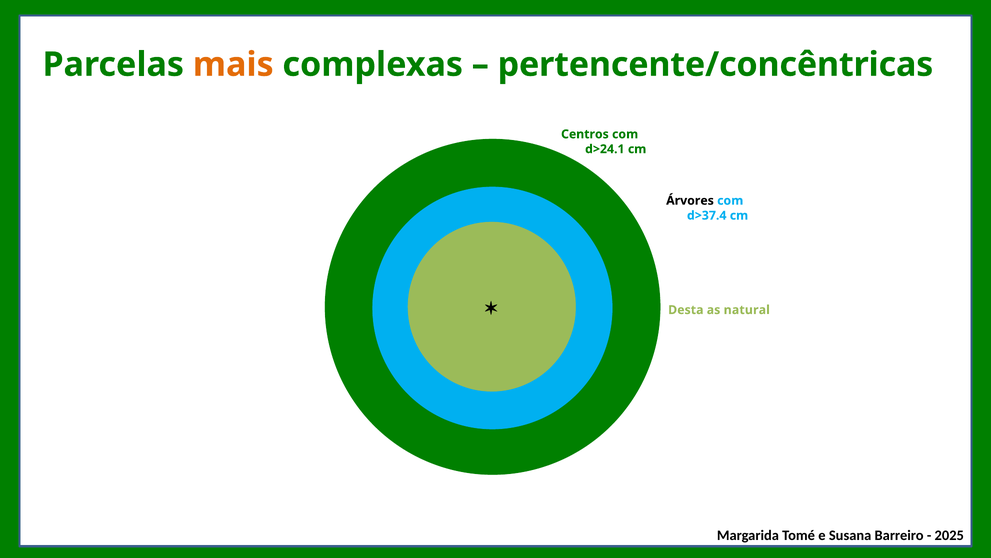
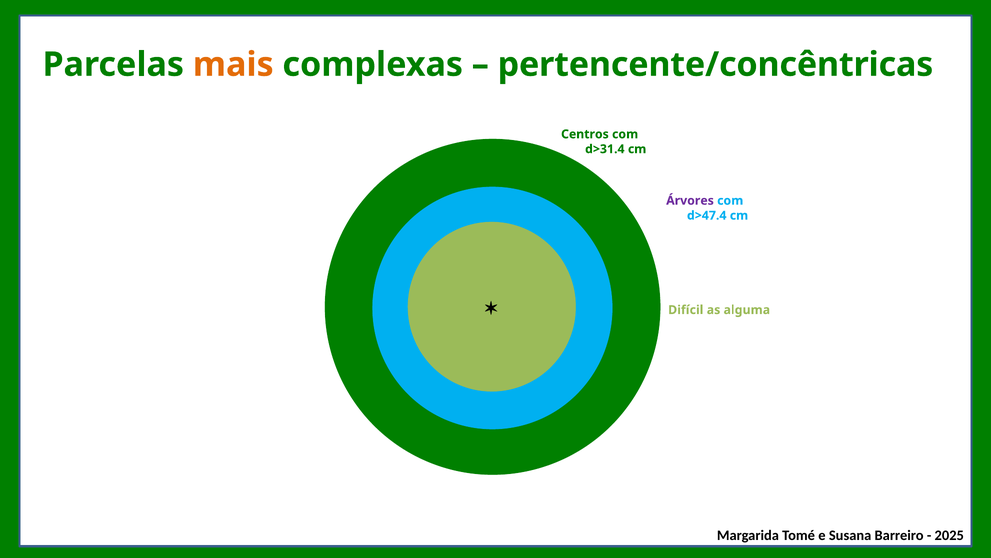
d>24.1: d>24.1 -> d>31.4 (605, 149)
Árvores colour: black -> purple (690, 200)
d>37.4: d>37.4 -> d>47.4 (707, 215)
Desta: Desta -> Difícil (686, 310)
natural: natural -> alguma (747, 310)
